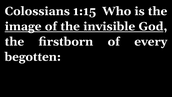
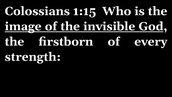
begotten: begotten -> strength (33, 57)
